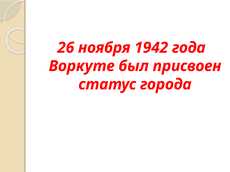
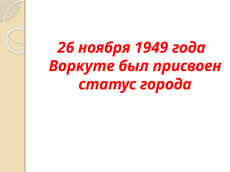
1942: 1942 -> 1949 (151, 48)
